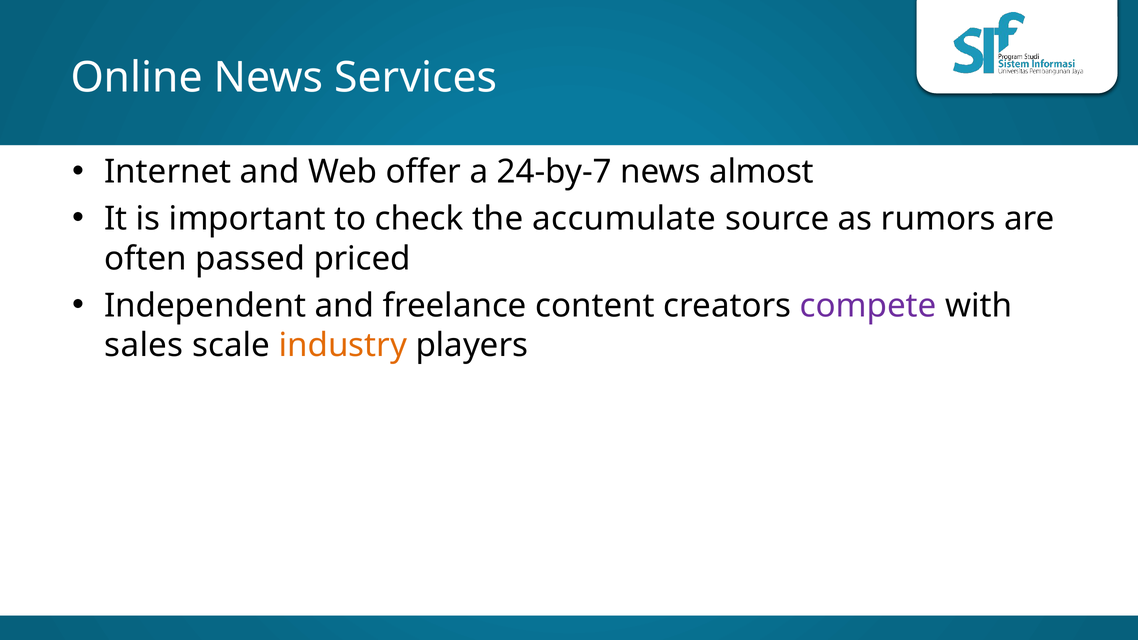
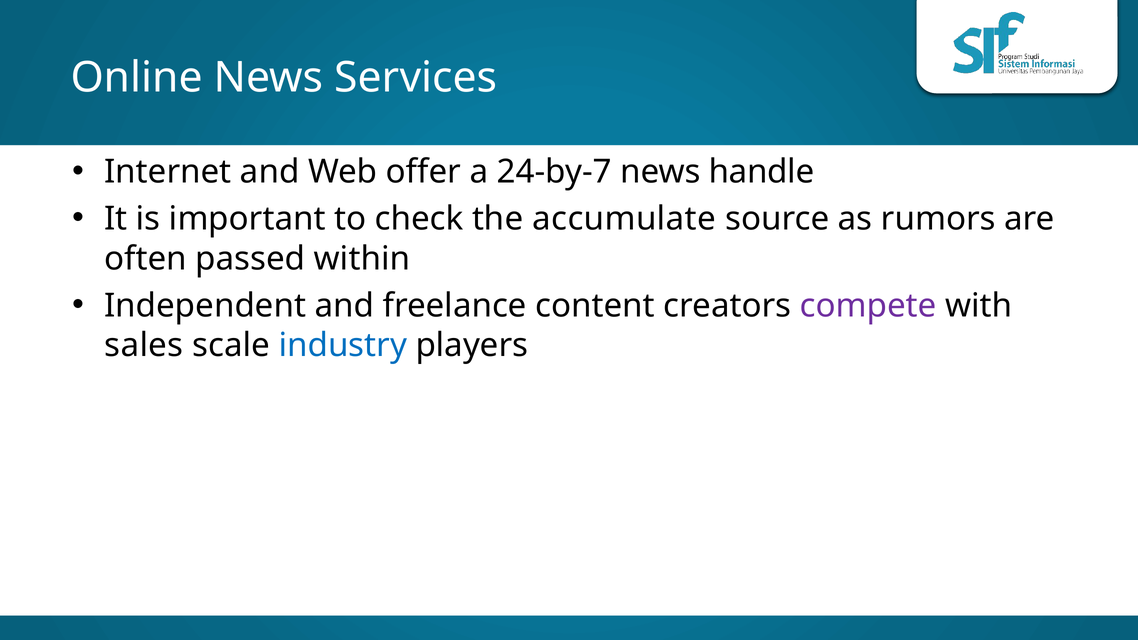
almost: almost -> handle (762, 172)
priced: priced -> within (362, 259)
industry colour: orange -> blue (343, 346)
